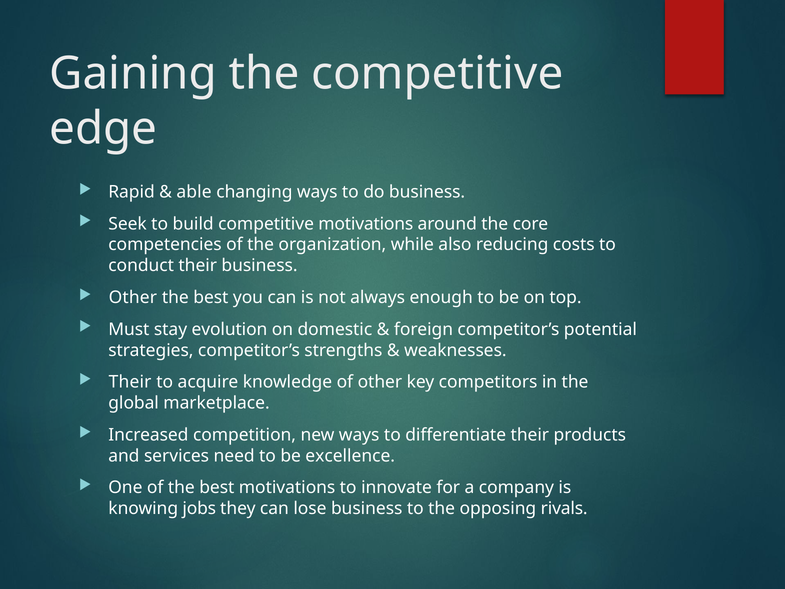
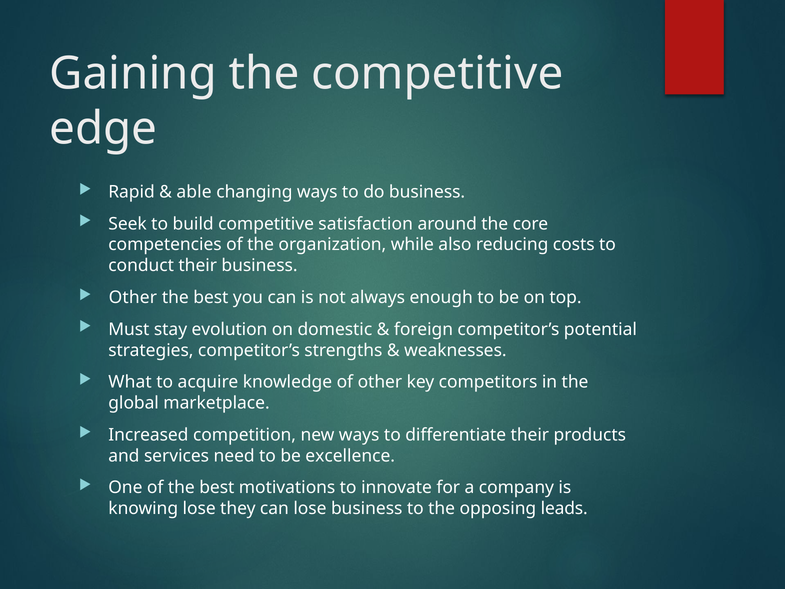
competitive motivations: motivations -> satisfaction (366, 224)
Their: Their -> What (130, 382)
knowing jobs: jobs -> lose (199, 508)
rivals: rivals -> leads (564, 508)
